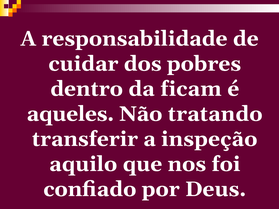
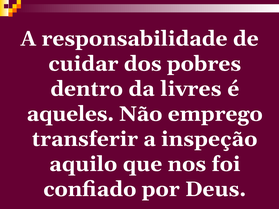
ficam: ficam -> livres (191, 89)
tratando: tratando -> emprego (215, 114)
